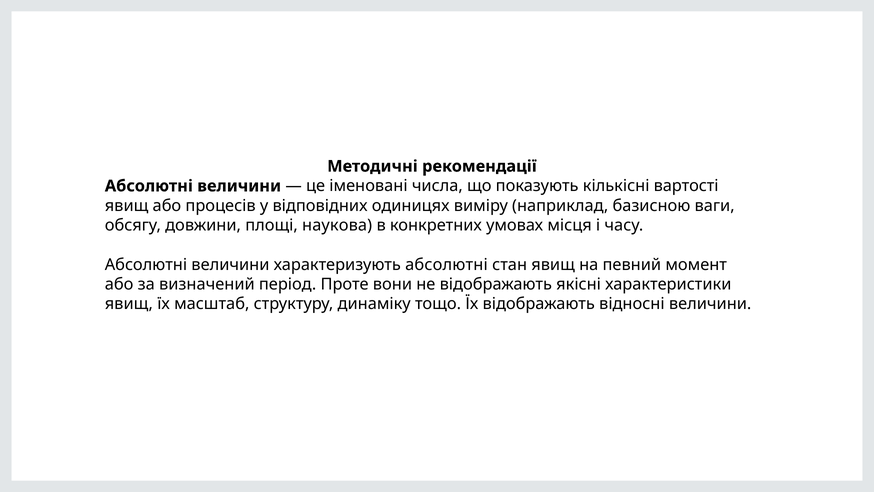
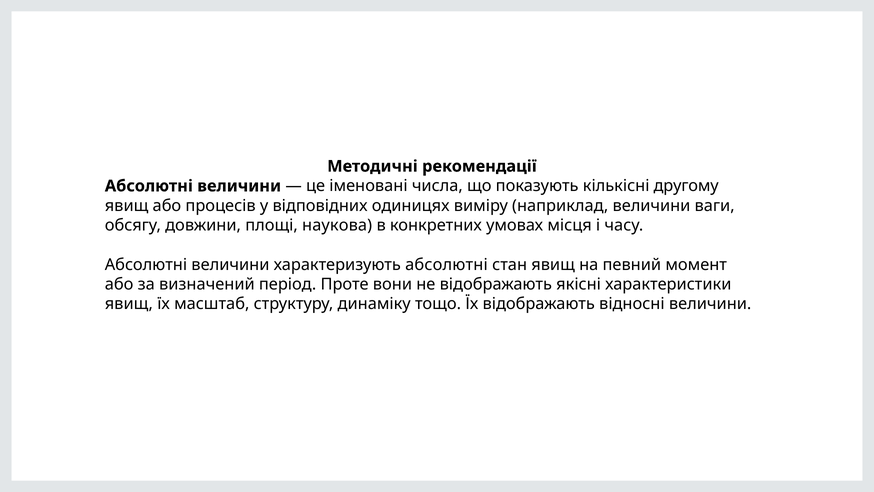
вартості: вартості -> другому (686, 186)
наприклад базисною: базисною -> величини (651, 206)
